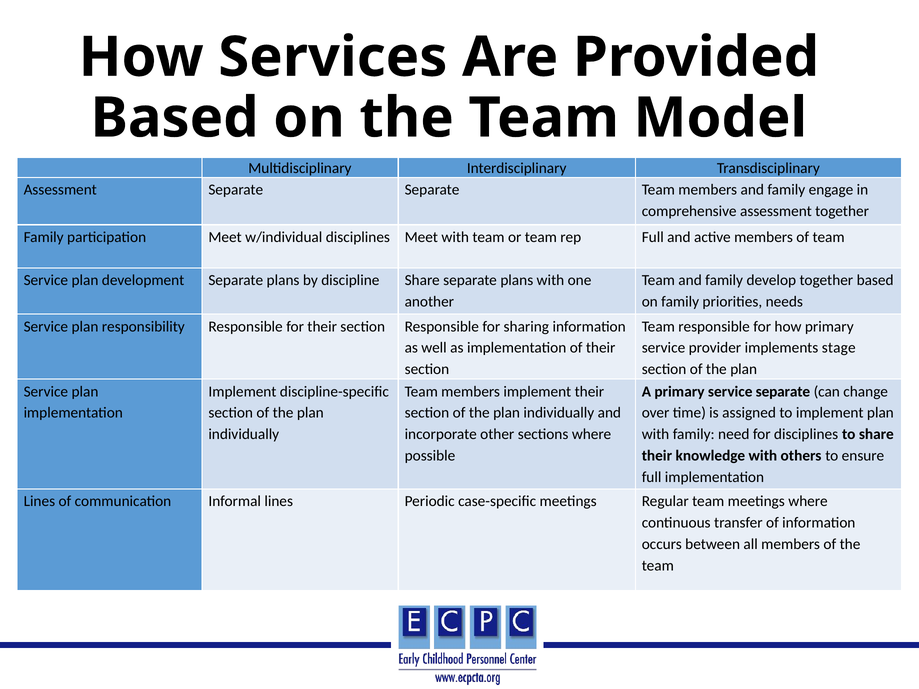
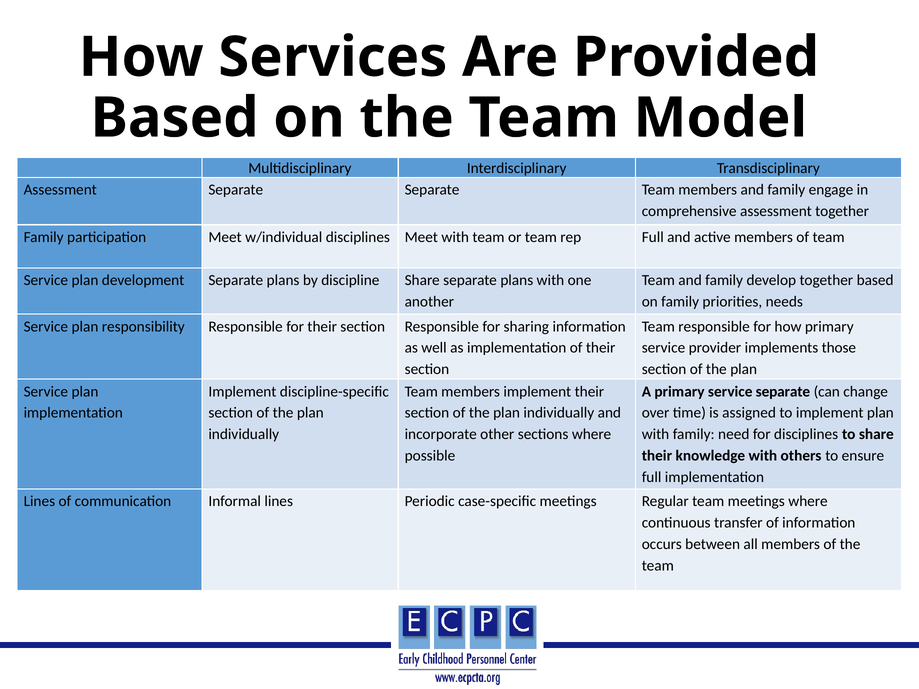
stage: stage -> those (839, 348)
